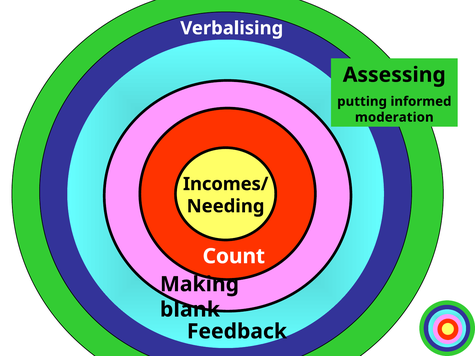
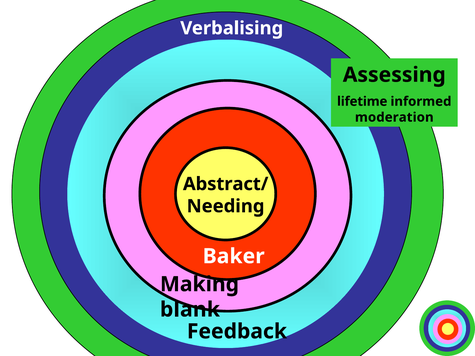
putting: putting -> lifetime (362, 102)
Incomes/: Incomes/ -> Abstract/ (226, 184)
Count: Count -> Baker (234, 256)
